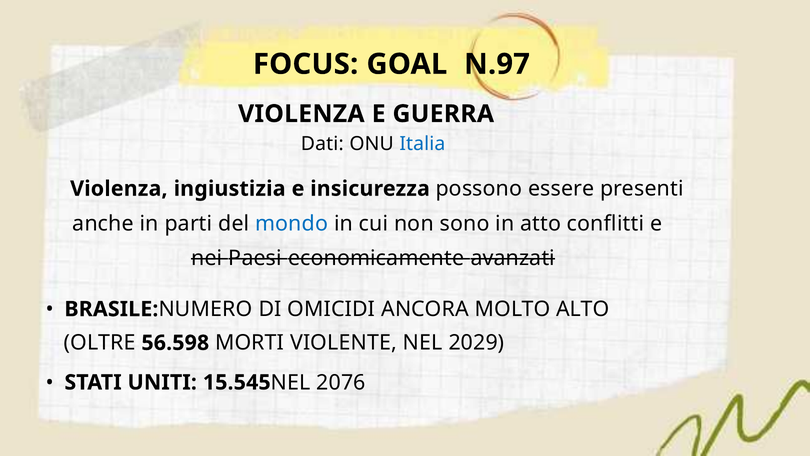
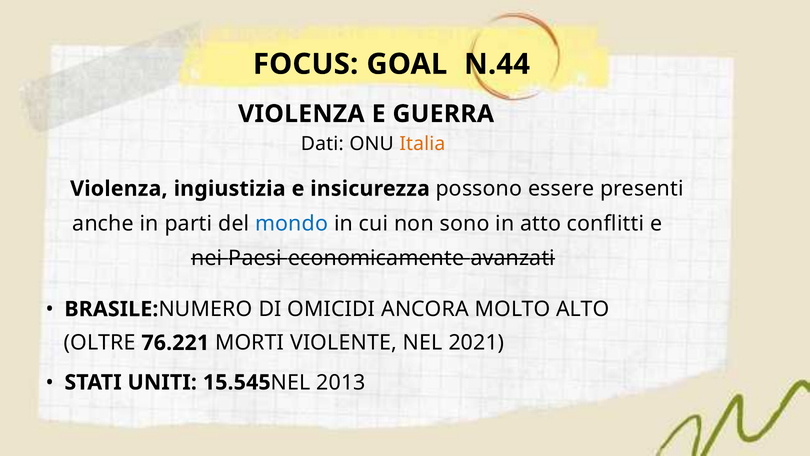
N.97: N.97 -> N.44 (497, 64)
Italia colour: blue -> orange (422, 144)
56.598: 56.598 -> 76.221 (175, 343)
2029: 2029 -> 2021 (476, 343)
2076: 2076 -> 2013 (341, 382)
